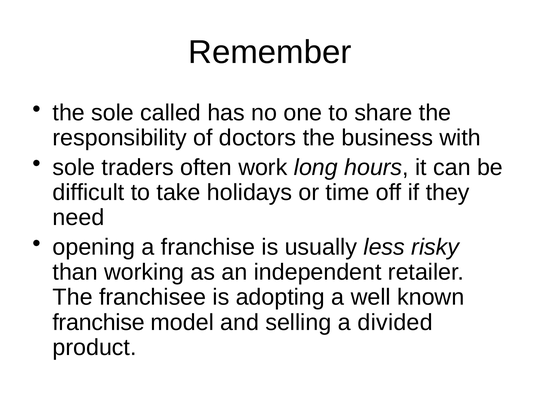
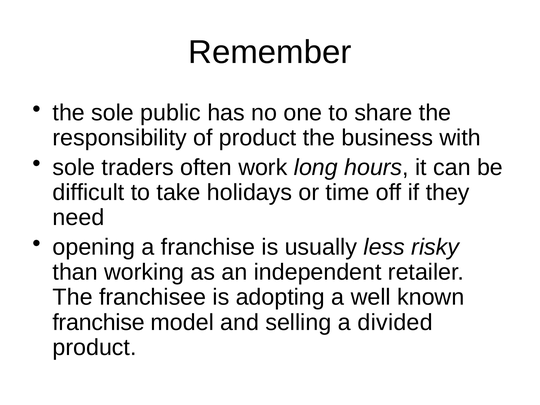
called: called -> public (171, 113)
of doctors: doctors -> product (258, 138)
